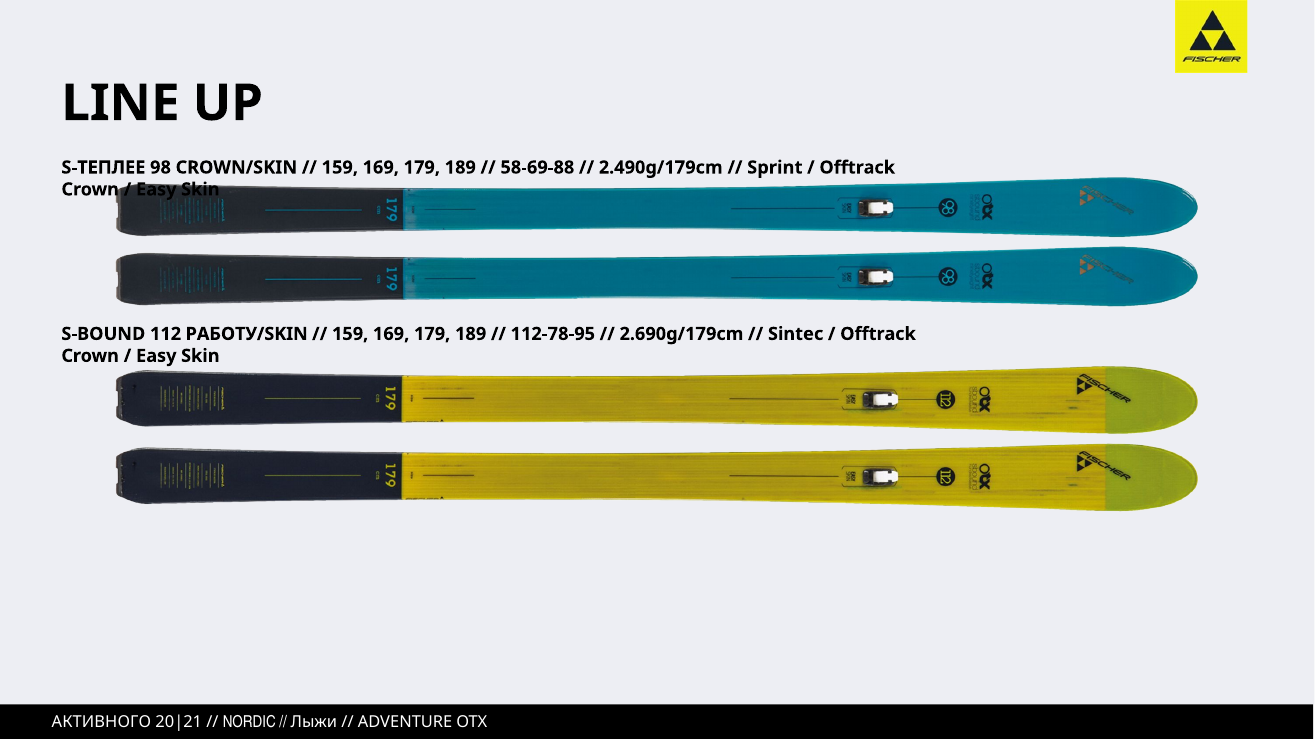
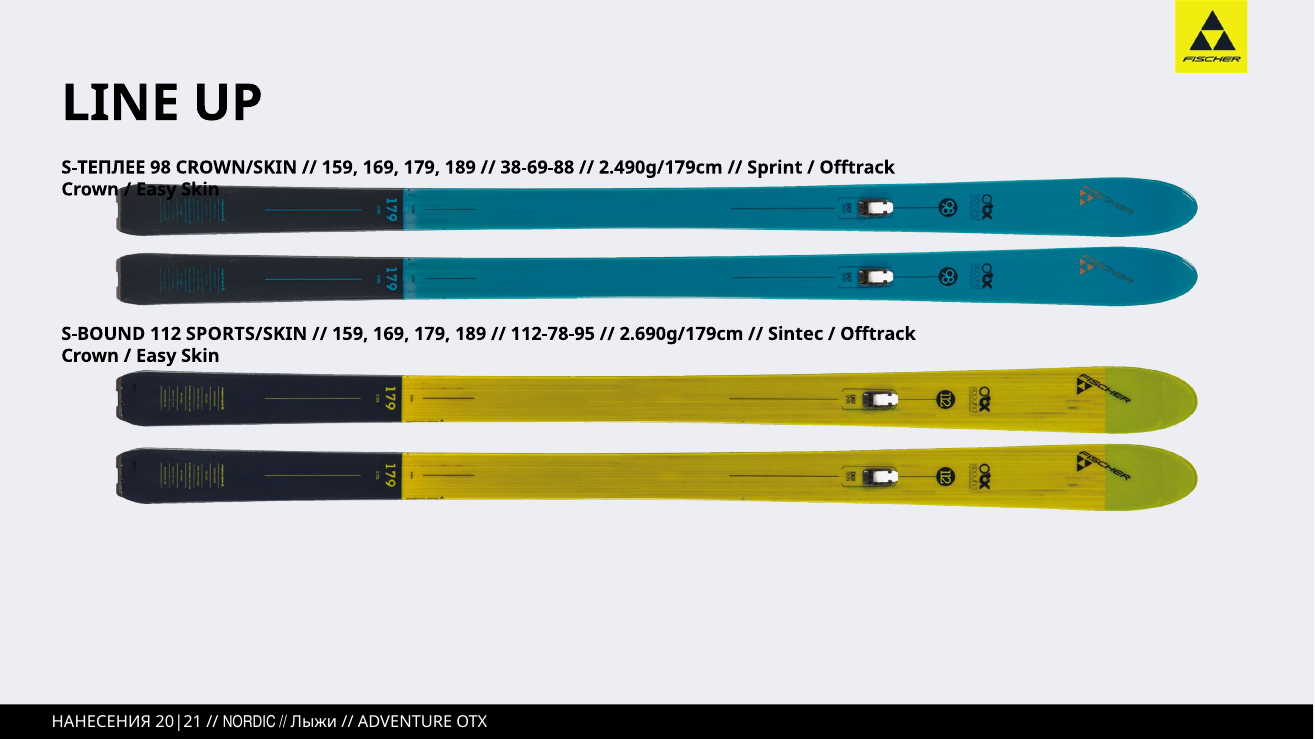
58-69-88: 58-69-88 -> 38-69-88 (537, 167)
РАБОТУ/SKIN: РАБОТУ/SKIN -> SPORTS/SKIN (247, 334)
АКТИВНОГО: АКТИВНОГО -> НАНЕСЕНИЯ (101, 722)
